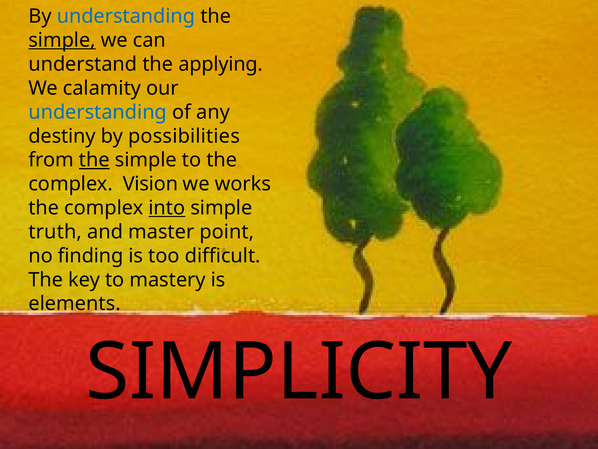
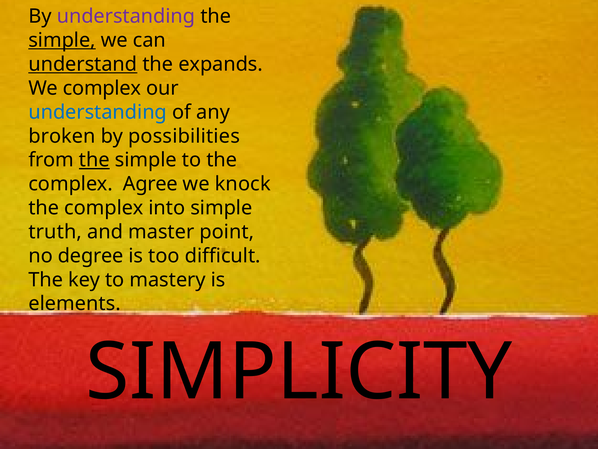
understanding colour: blue -> purple (126, 16)
understand underline: none -> present (83, 64)
applying: applying -> expands (221, 64)
We calamity: calamity -> complex (102, 88)
destiny: destiny -> broken (62, 136)
Vision: Vision -> Agree (150, 184)
works: works -> knock (243, 184)
into underline: present -> none (167, 208)
finding: finding -> degree (91, 256)
